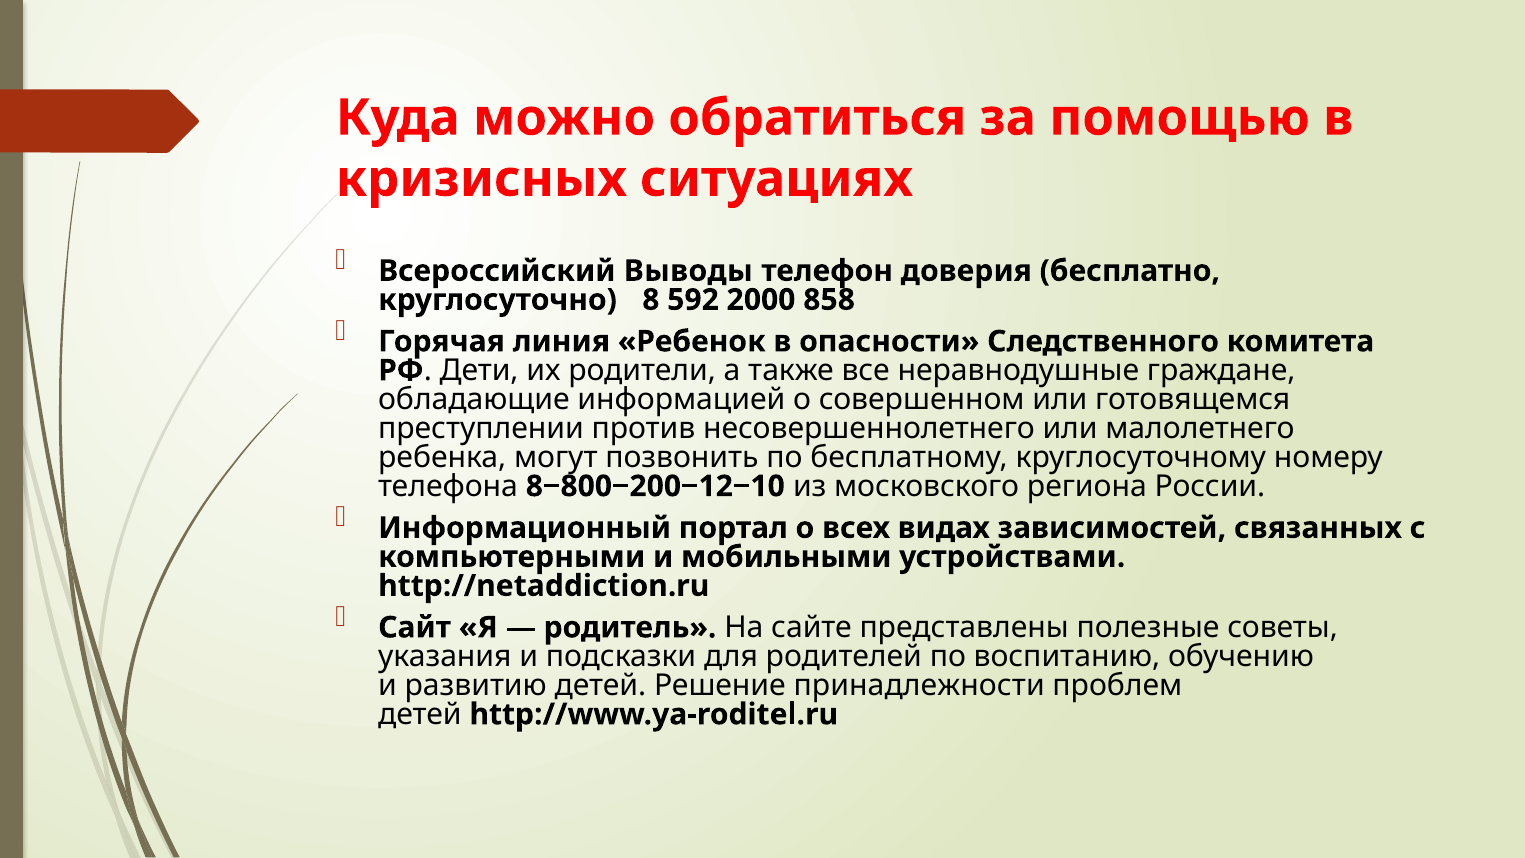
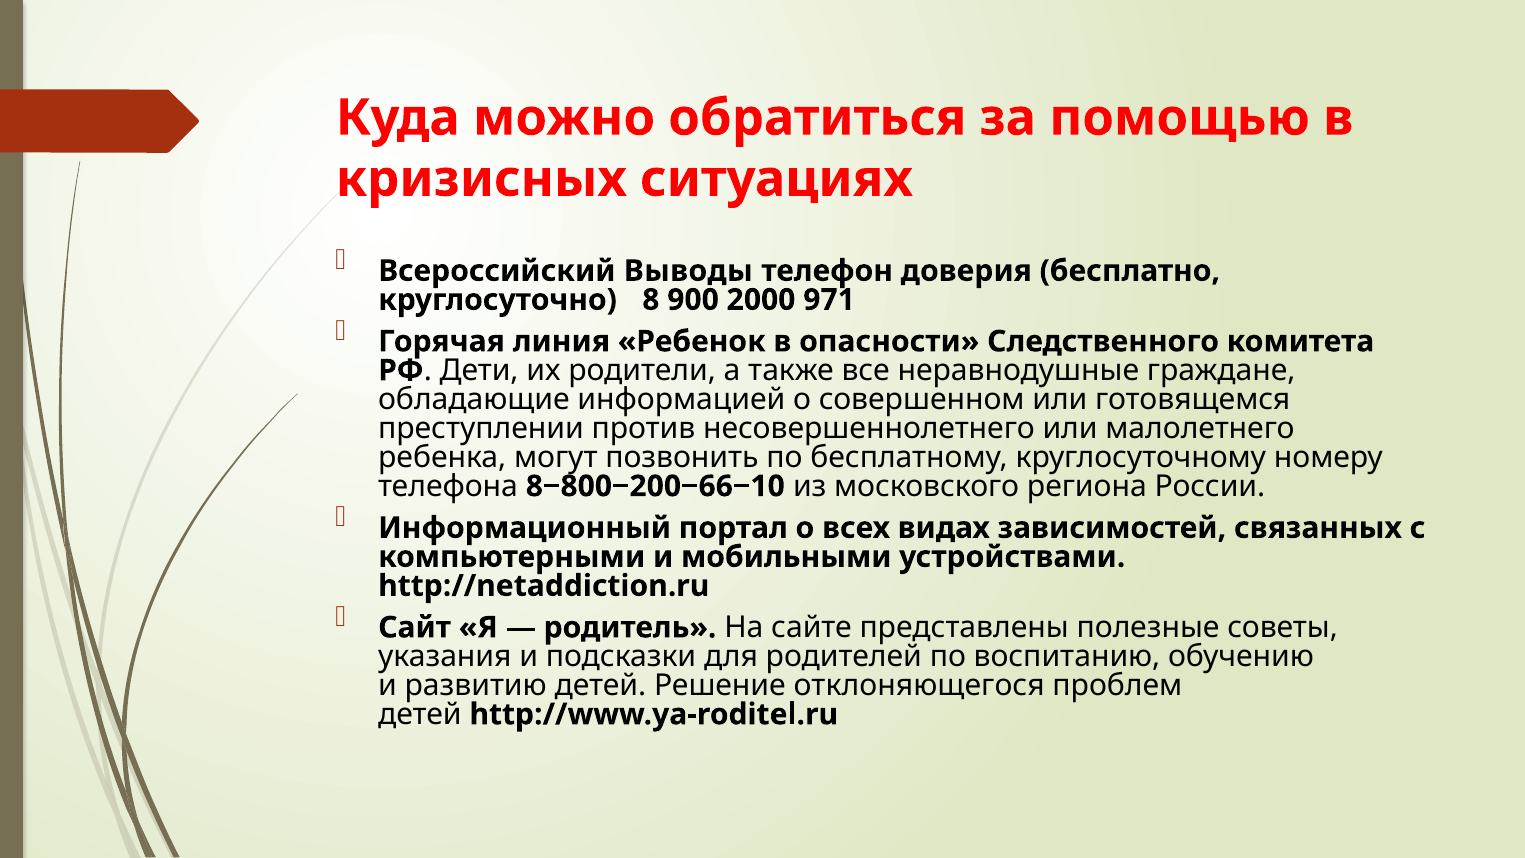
592: 592 -> 900 (693, 300)
858: 858 -> 971 (829, 300)
8−800−200−12−10: 8−800−200−12−10 -> 8−800−200−66−10 (655, 486)
принадлежности: принадлежности -> отклоняющегося (919, 685)
